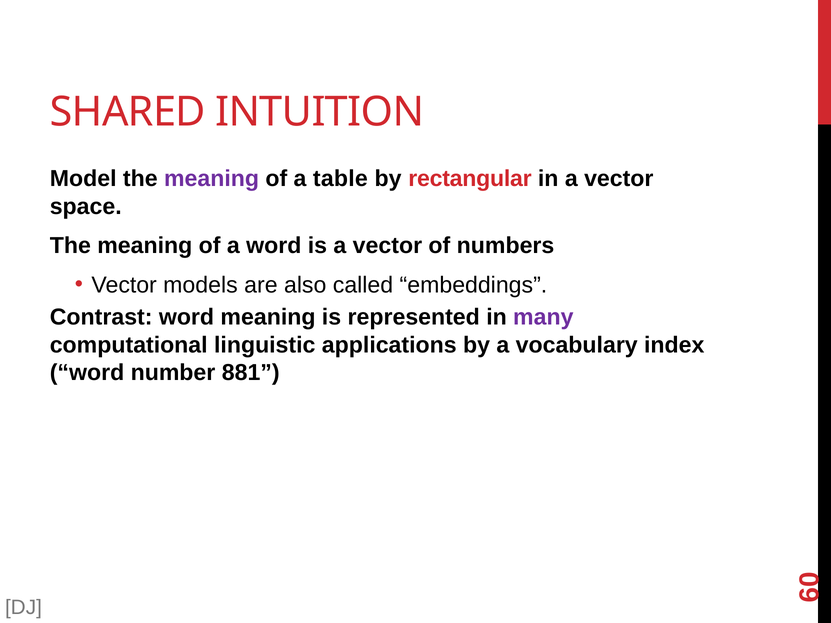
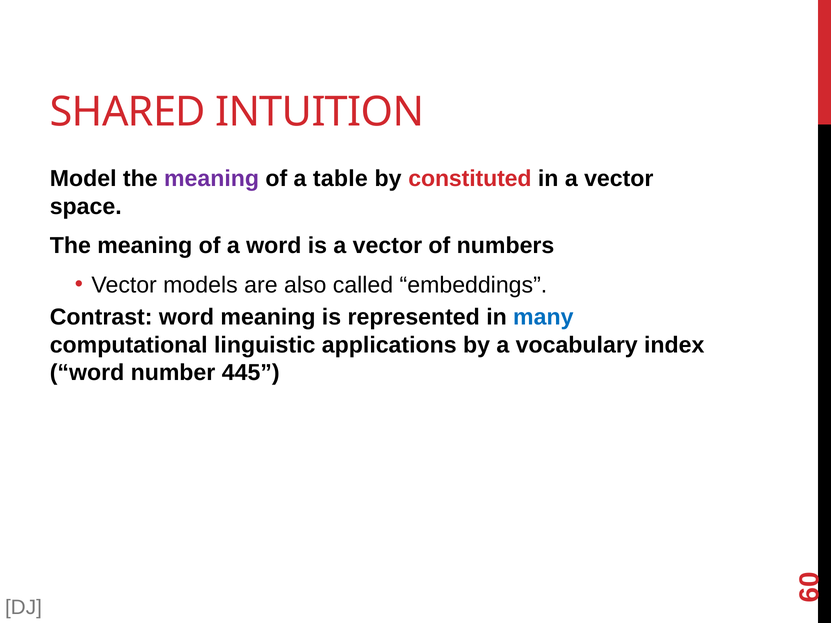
rectangular: rectangular -> constituted (470, 179)
many colour: purple -> blue (543, 317)
881: 881 -> 445 (251, 373)
